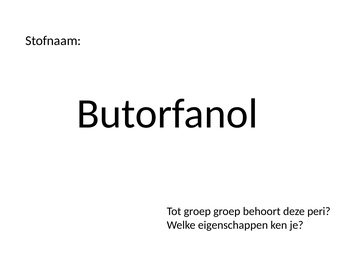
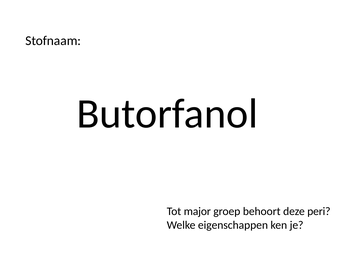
Tot groep: groep -> major (197, 211)
